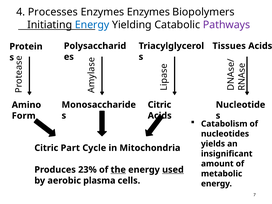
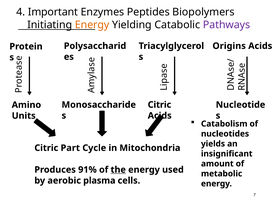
Processes: Processes -> Important (53, 12)
Enzymes Enzymes: Enzymes -> Peptides (148, 12)
Energy colour: blue -> orange (92, 25)
Tissues: Tissues -> Origins (229, 46)
Form: Form -> Units (24, 116)
23%: 23% -> 91% (87, 170)
used underline: present -> none (173, 170)
